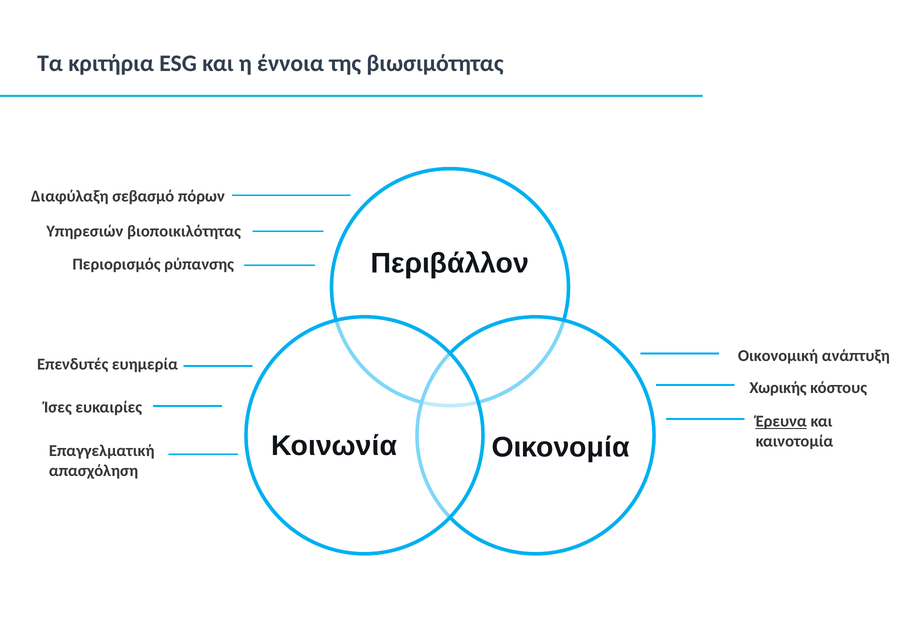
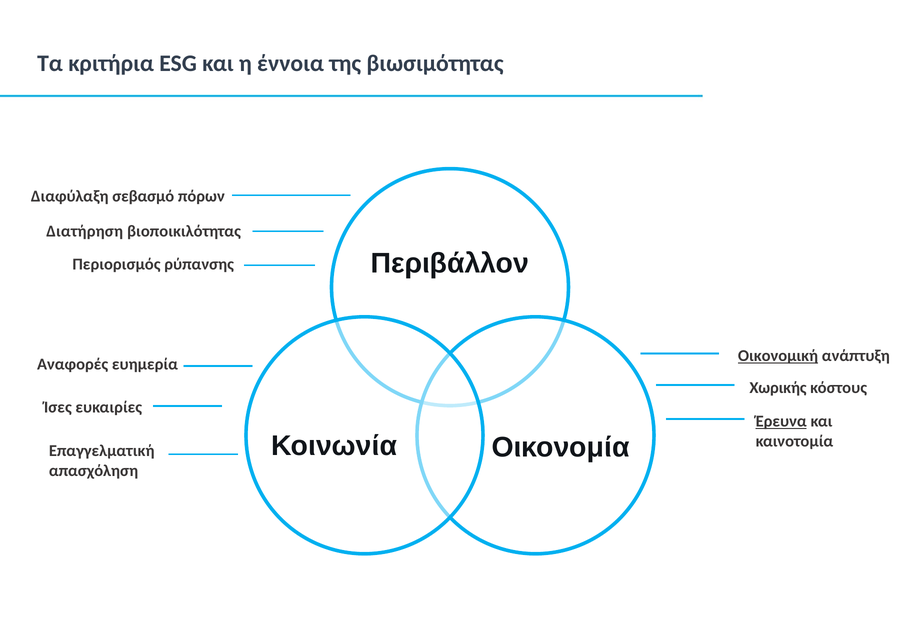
Υπηρεσιών: Υπηρεσιών -> Διατήρηση (85, 231)
Οικονομική underline: none -> present (778, 356)
Επενδυτές: Επενδυτές -> Αναφορές (73, 365)
